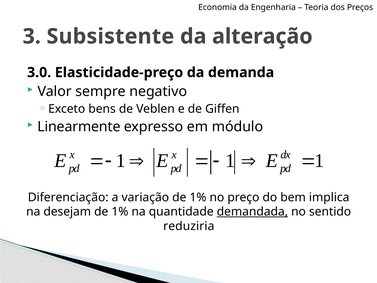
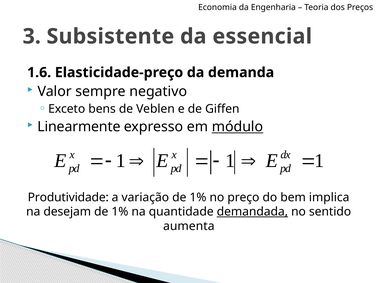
alteração: alteração -> essencial (262, 36)
3.0: 3.0 -> 1.6 (39, 72)
módulo underline: none -> present (237, 127)
Diferenciação: Diferenciação -> Produtividade (68, 197)
reduziria: reduziria -> aumenta (189, 226)
